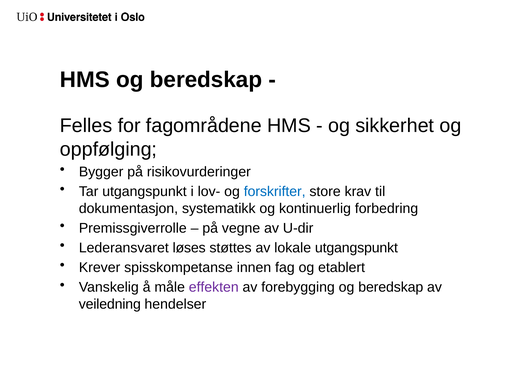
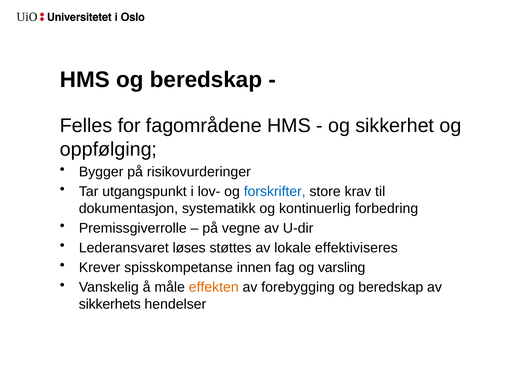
lokale utgangspunkt: utgangspunkt -> effektiviseres (356, 248)
etablert: etablert -> varsling (342, 267)
effekten colour: purple -> orange (214, 287)
veiledning: veiledning -> sikkerhets (110, 304)
